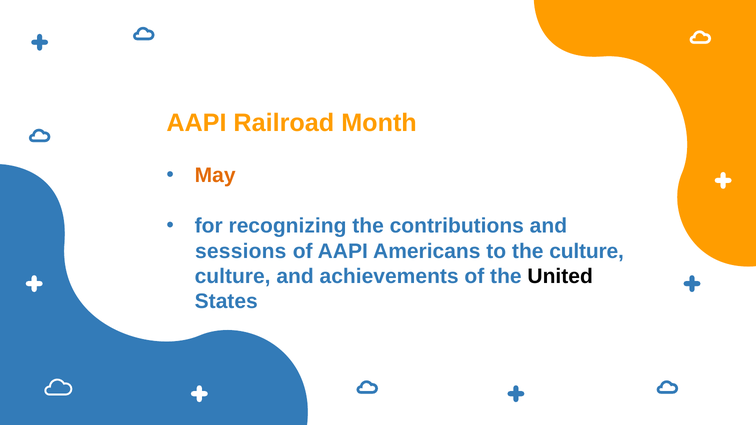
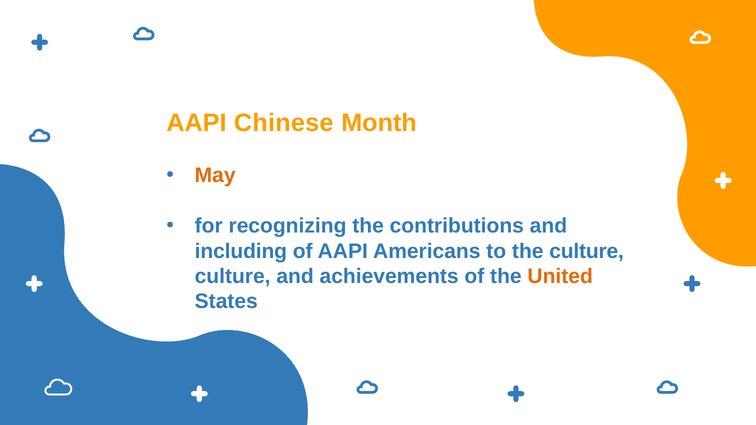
Railroad: Railroad -> Chinese (284, 123)
sessions: sessions -> including (241, 251)
United colour: black -> orange (560, 276)
